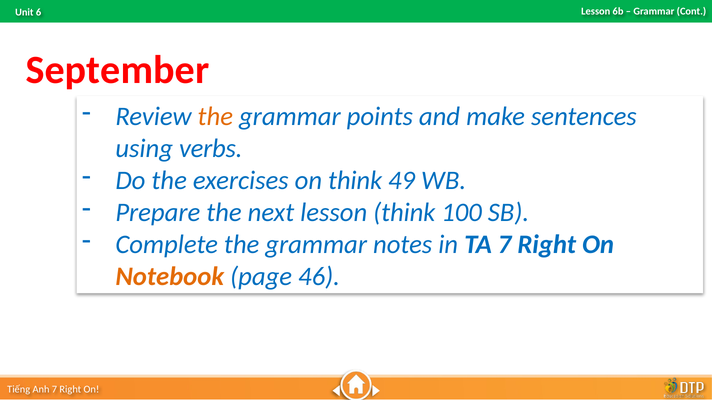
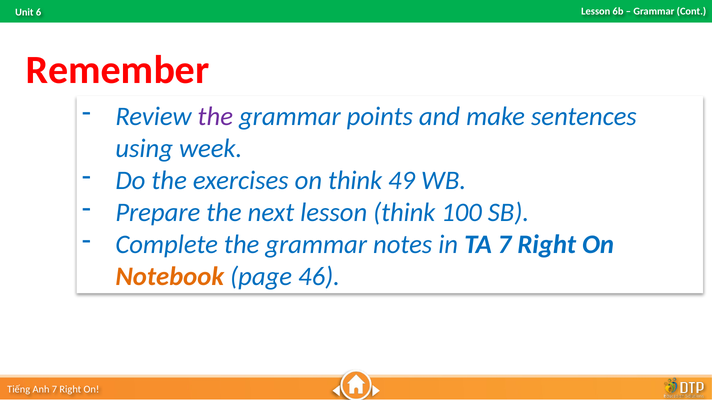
September: September -> Remember (118, 70)
the colour: orange -> purple (215, 117)
verbs: verbs -> week (211, 149)
